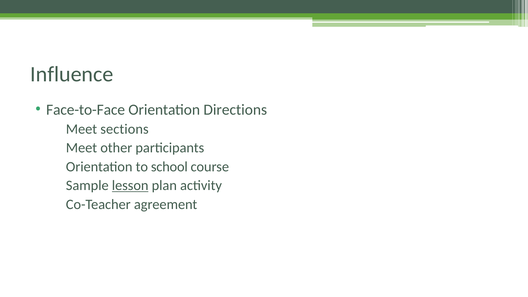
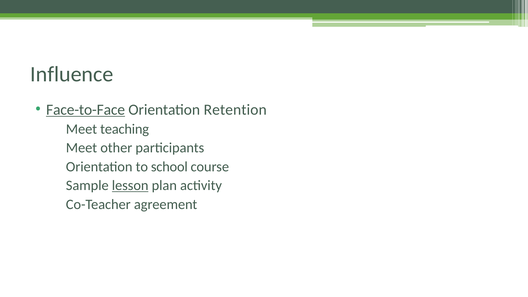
Face-to-Face underline: none -> present (86, 110)
Directions: Directions -> Retention (235, 110)
sections: sections -> teaching (125, 129)
